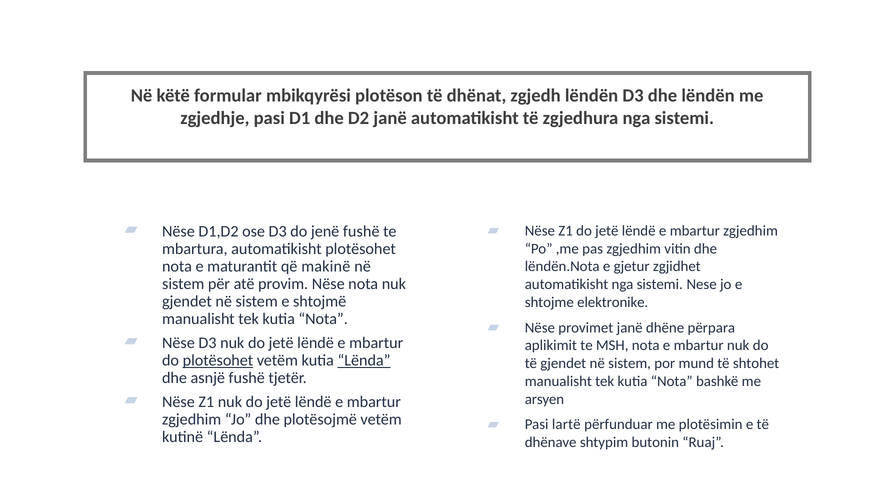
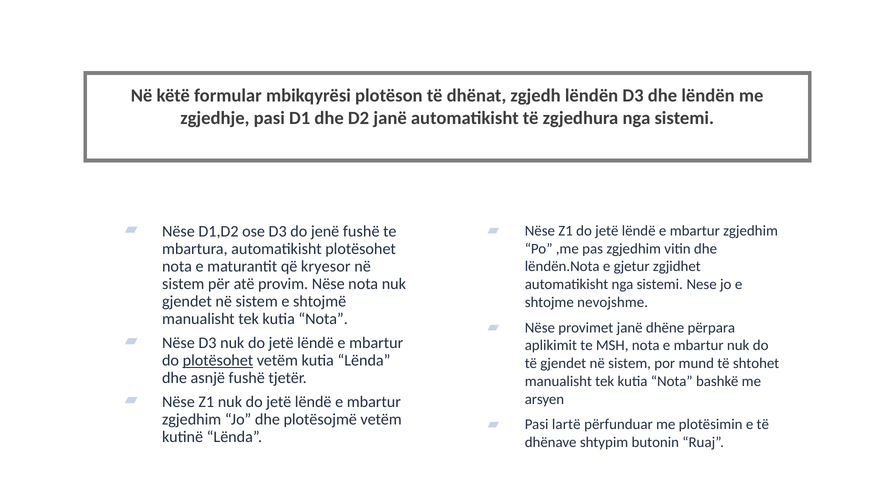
makinë: makinë -> kryesor (326, 267)
elektronike: elektronike -> nevojshme (613, 303)
Lënda underline: present -> none (364, 361)
